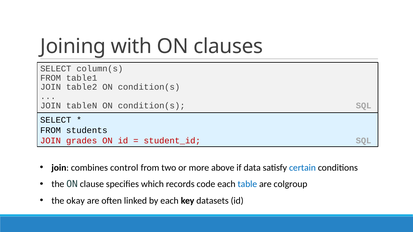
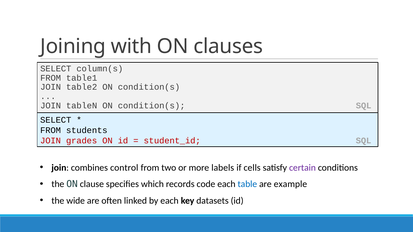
above: above -> labels (223, 168)
data: data -> cells (252, 168)
certain colour: blue -> purple (302, 168)
colgroup: colgroup -> example (290, 184)
okay: okay -> wide (76, 201)
